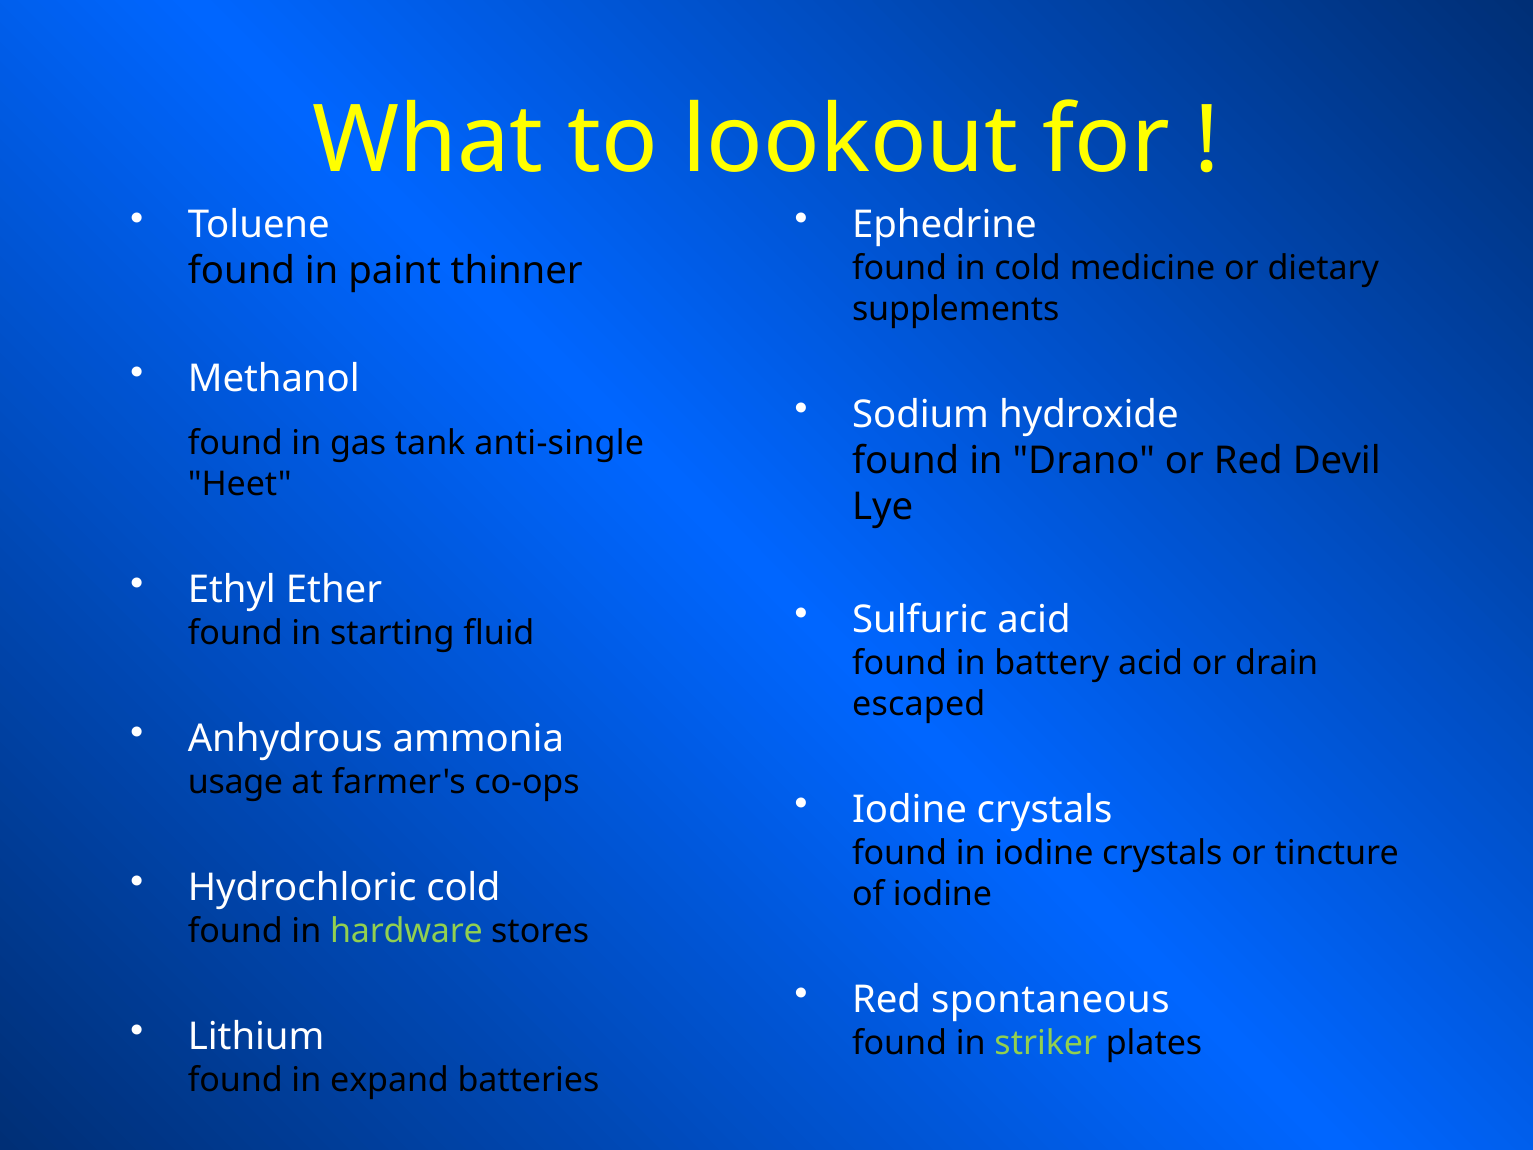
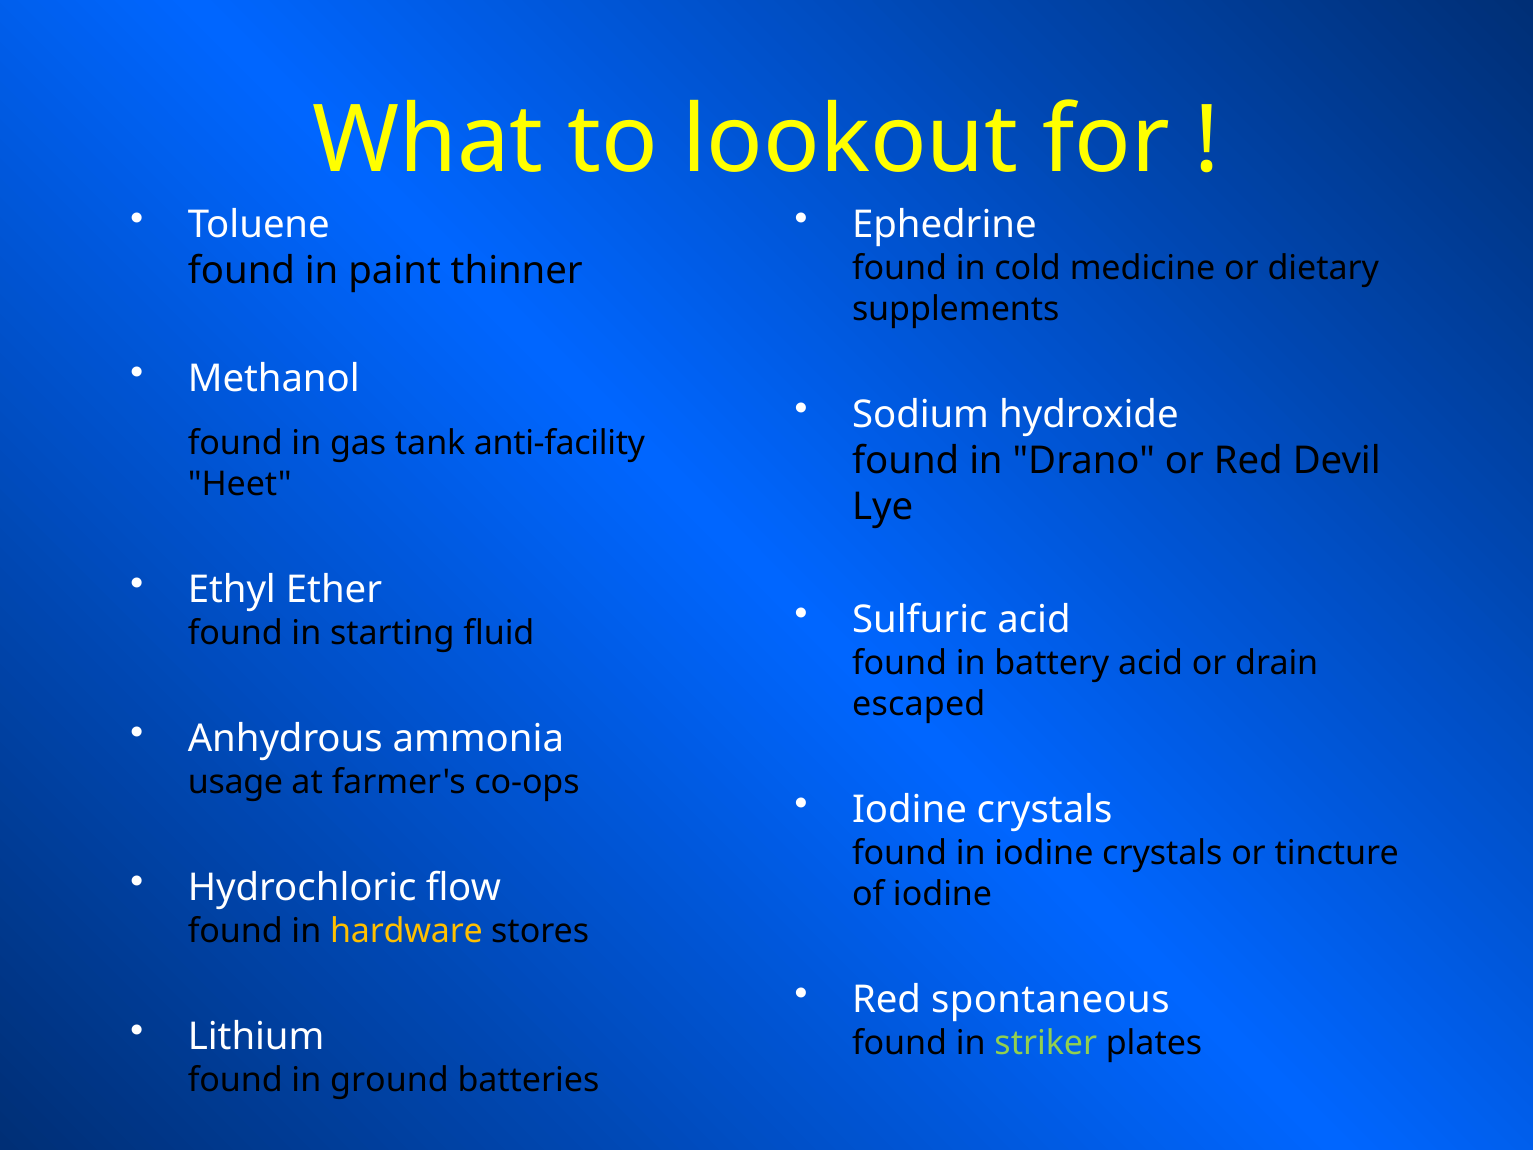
anti-single: anti-single -> anti-facility (559, 443)
Hydrochloric cold: cold -> flow (463, 888)
hardware colour: light green -> yellow (406, 931)
expand: expand -> ground (389, 1080)
